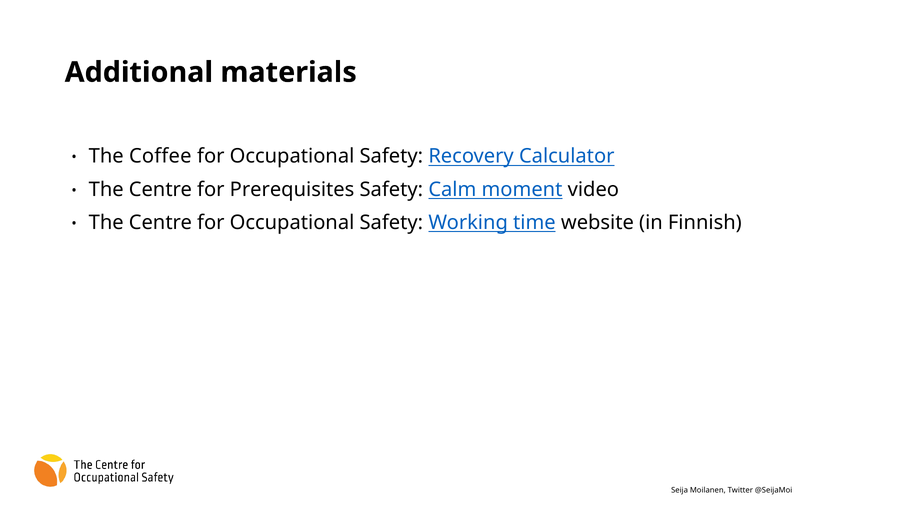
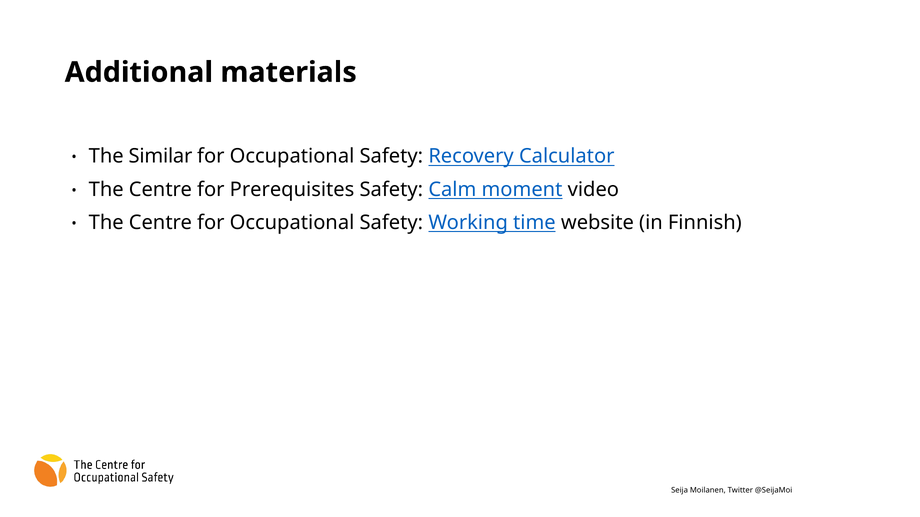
Coffee: Coffee -> Similar (160, 156)
